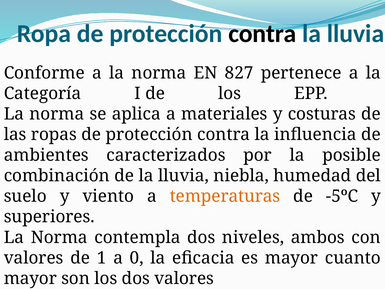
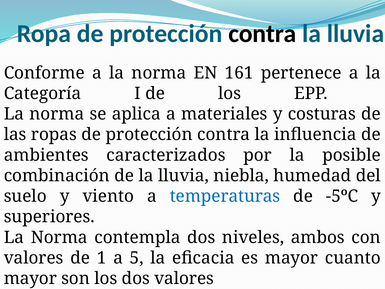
827: 827 -> 161 (239, 73)
temperaturas colour: orange -> blue (225, 196)
0: 0 -> 5 (137, 258)
